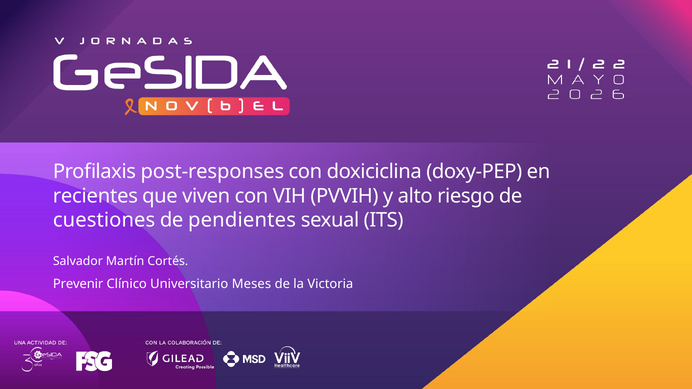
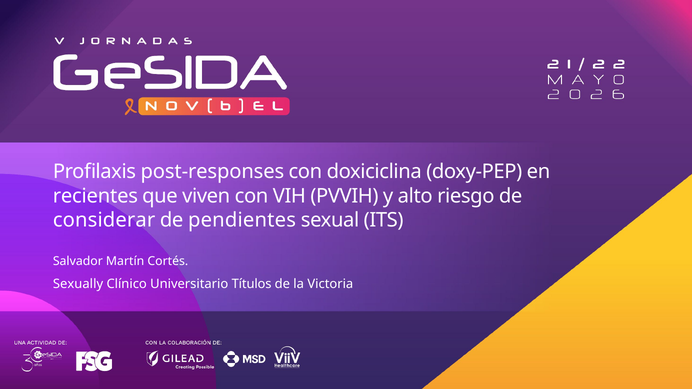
cuestiones: cuestiones -> considerar (104, 220)
Prevenir: Prevenir -> Sexually (78, 284)
Meses: Meses -> Títulos (252, 284)
